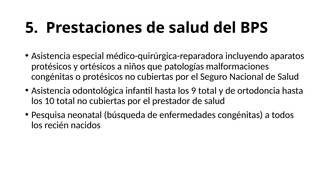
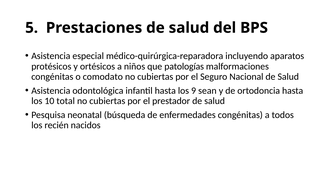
o protésicos: protésicos -> comodato (103, 77)
9 total: total -> sean (207, 90)
